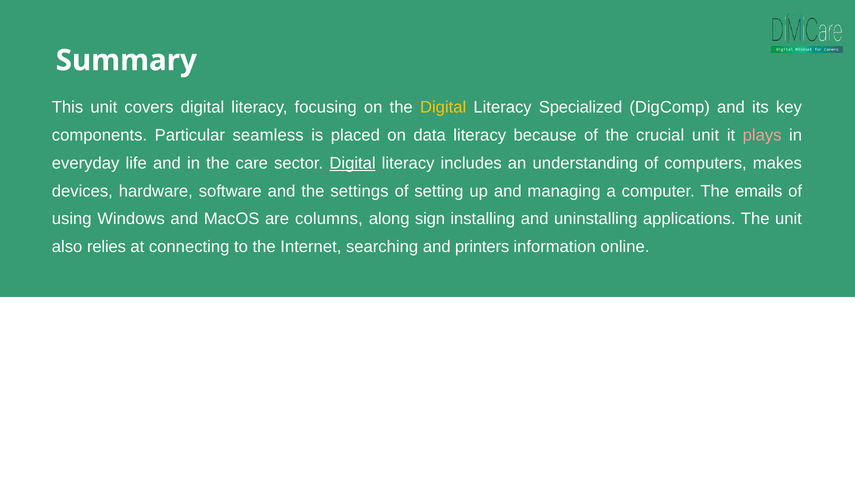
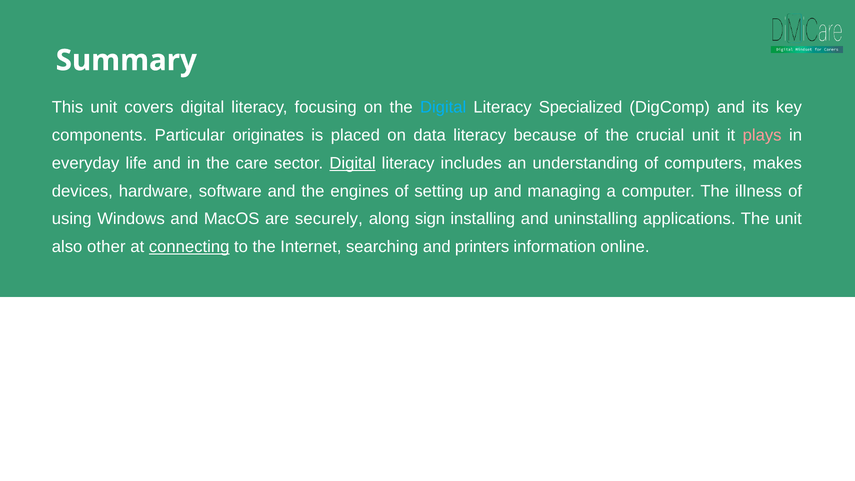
Digital colour: yellow -> light blue (443, 107)
seamless: seamless -> originates (268, 135)
settings: settings -> engines (360, 191)
emails: emails -> illness (759, 191)
columns: columns -> securely (329, 219)
relies: relies -> other (106, 247)
connecting underline: none -> present (189, 247)
